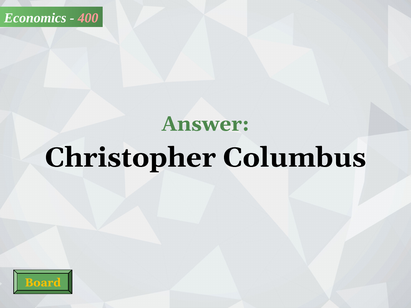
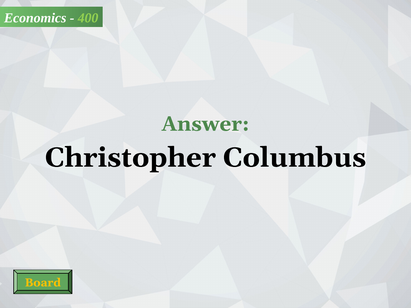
400 colour: pink -> light green (88, 18)
